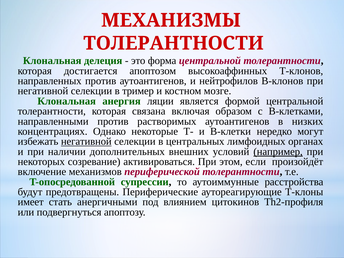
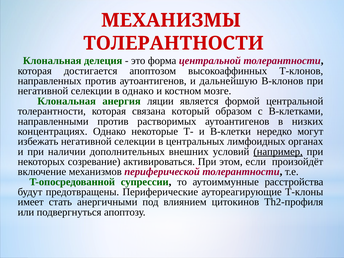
нейтрофилов: нейтрофилов -> дальнейшую (228, 81)
в тример: тример -> однако (138, 91)
включая: включая -> который (191, 111)
негативной underline: present -> none (86, 141)
